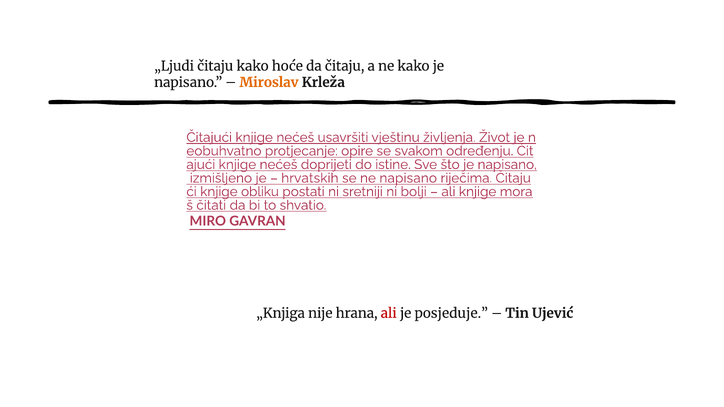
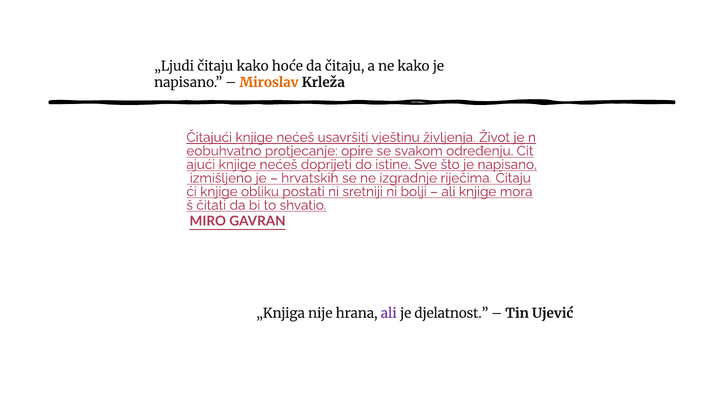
ne napisano: napisano -> izgradnje (408, 178)
ali colour: red -> purple (389, 314)
posjeduje: posjeduje -> djelatnost (451, 314)
